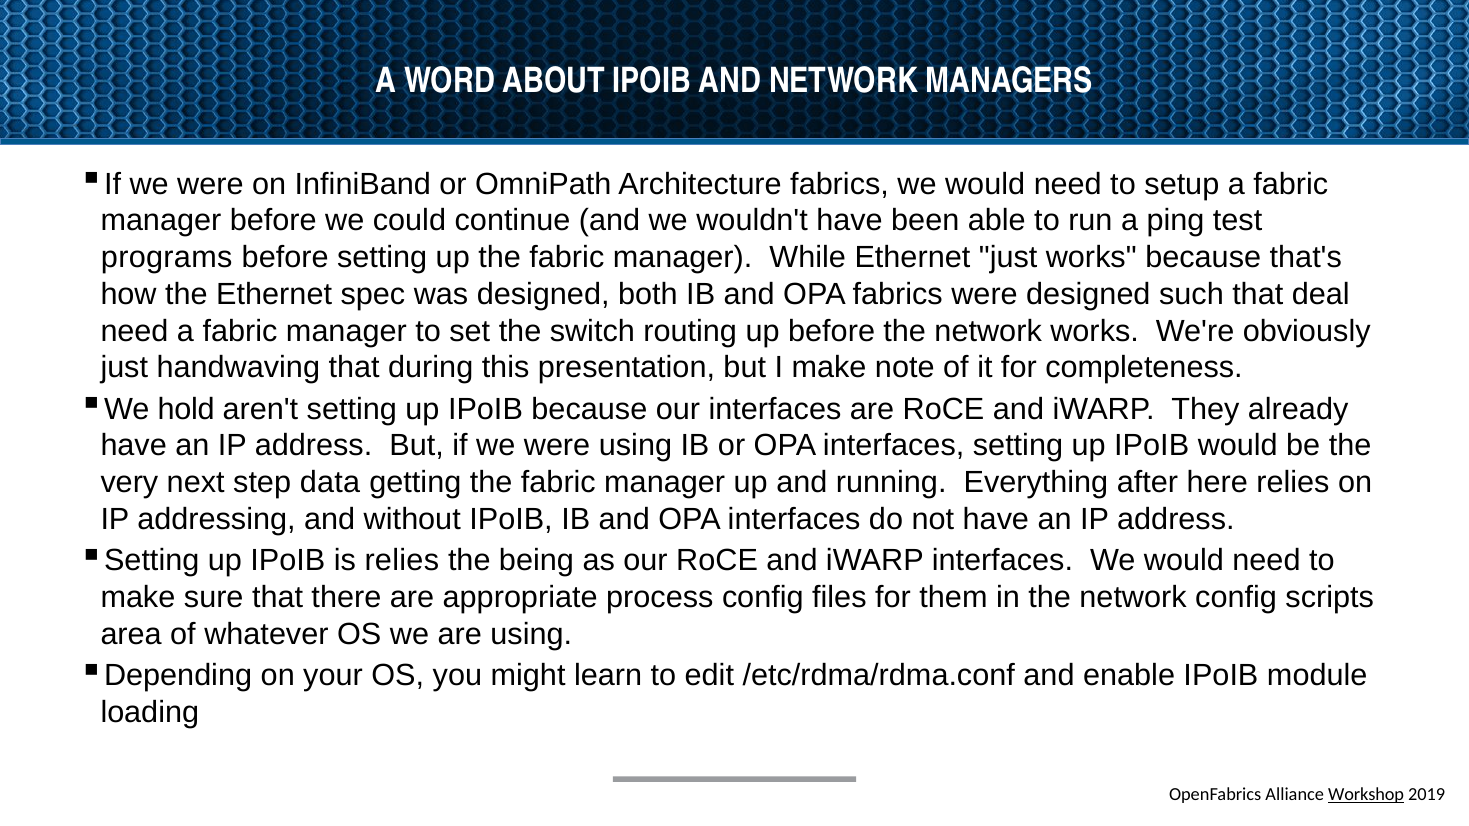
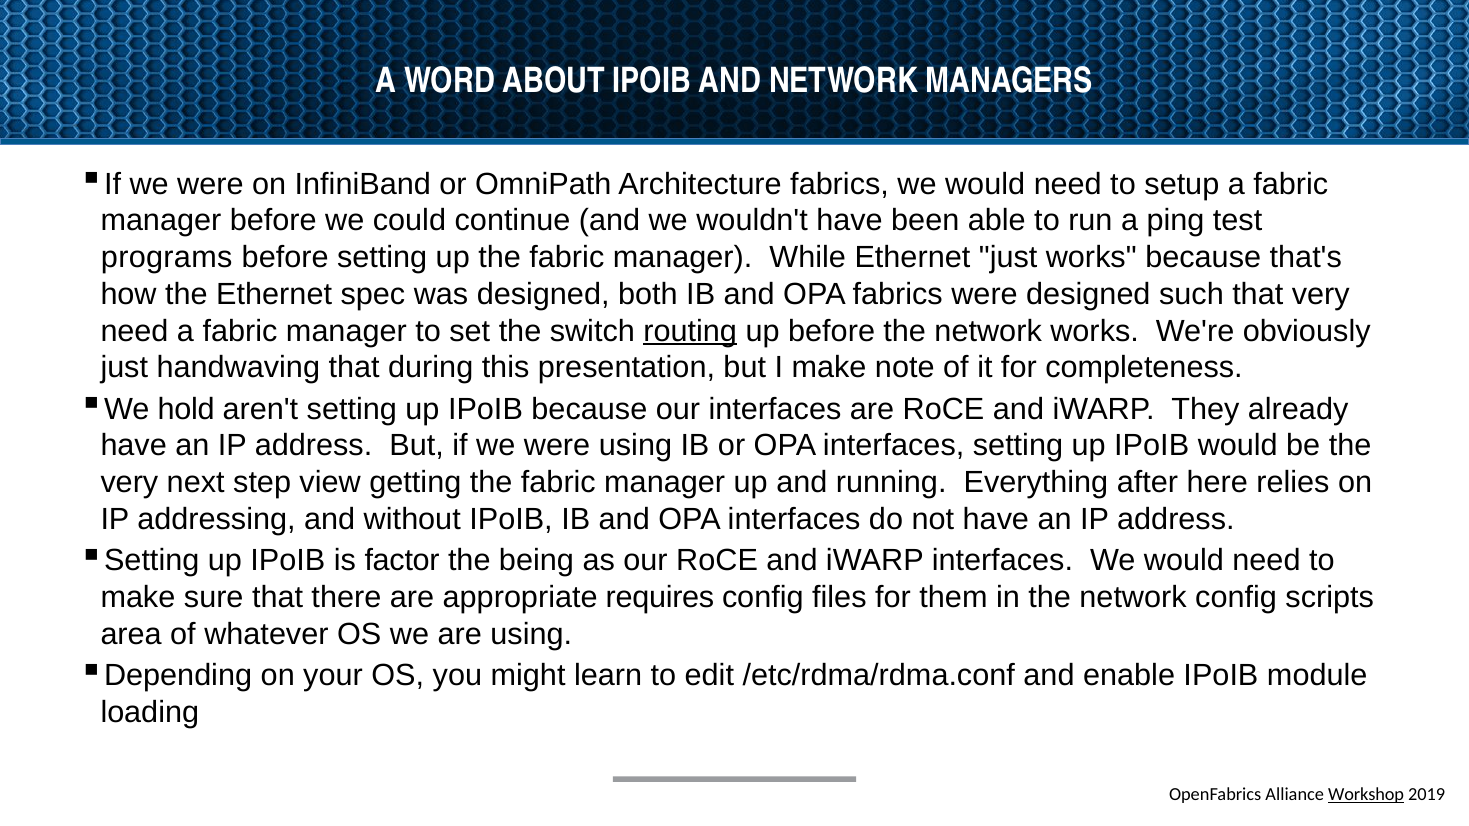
that deal: deal -> very (1321, 294)
routing underline: none -> present (690, 331)
data: data -> view (330, 483)
is relies: relies -> factor (402, 561)
process: process -> requires (660, 597)
